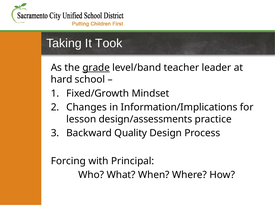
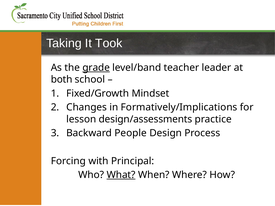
hard: hard -> both (62, 80)
Information/Implications: Information/Implications -> Formatively/Implications (179, 107)
Quality: Quality -> People (131, 133)
What underline: none -> present (121, 175)
